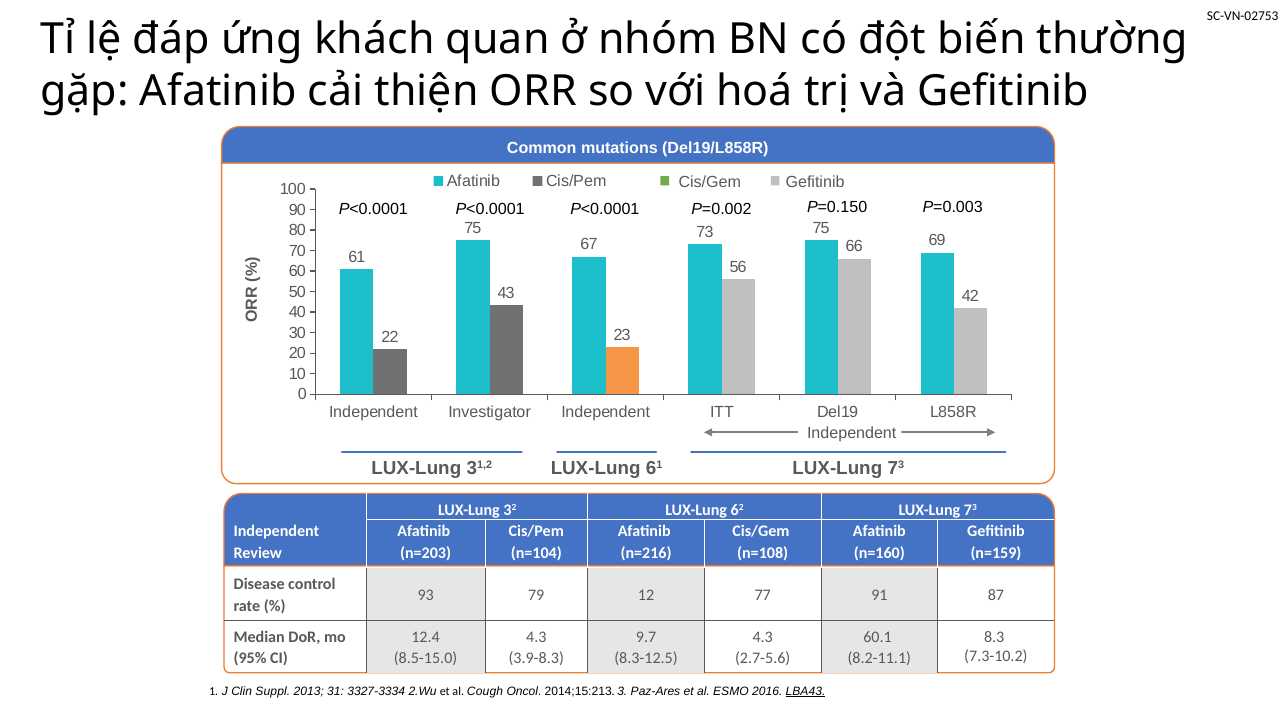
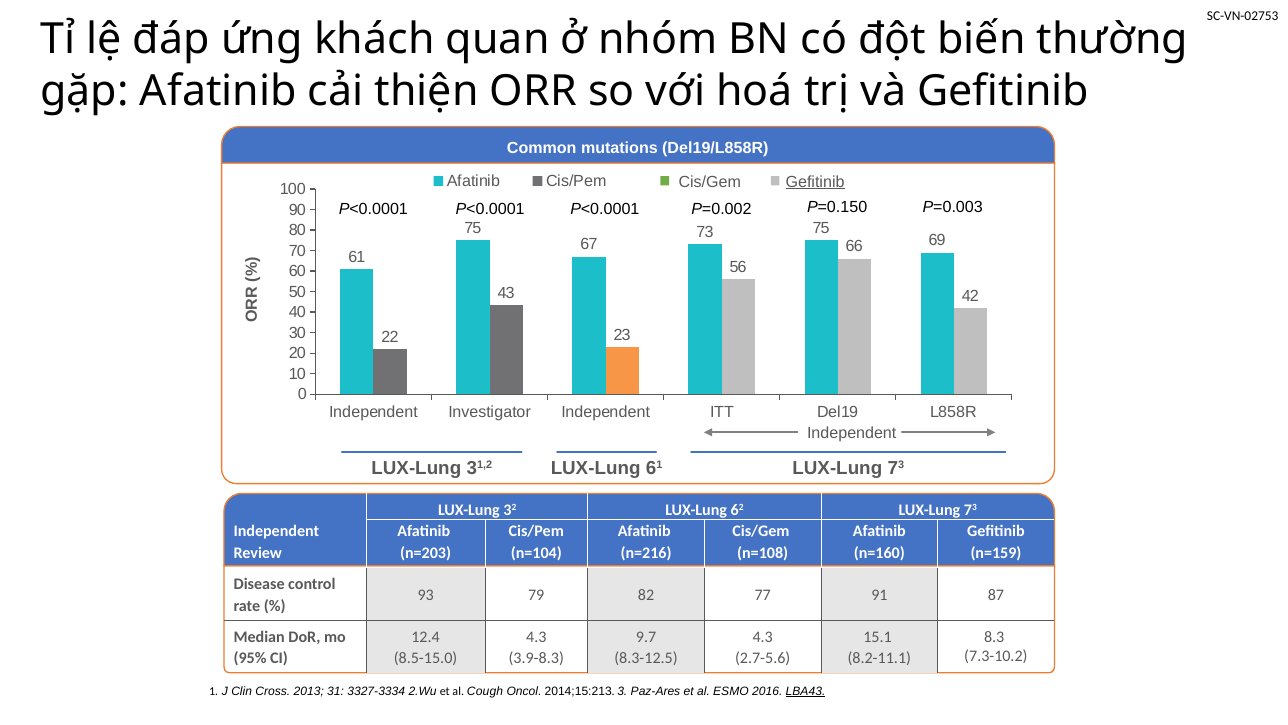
Gefitinib underline: none -> present (815, 182)
12: 12 -> 82 (646, 595)
60.1: 60.1 -> 15.1 (878, 636)
Suppl: Suppl -> Cross (273, 691)
